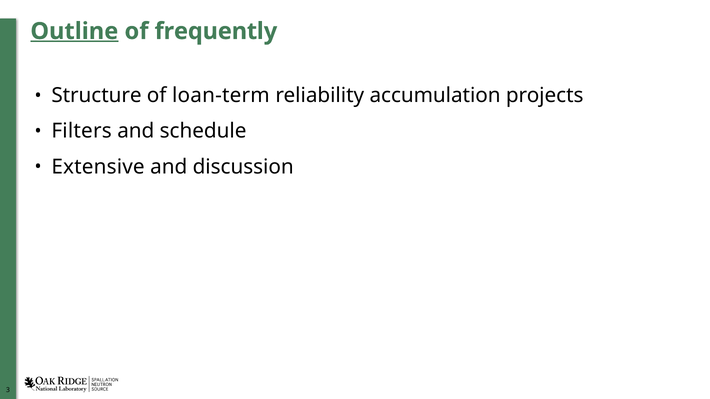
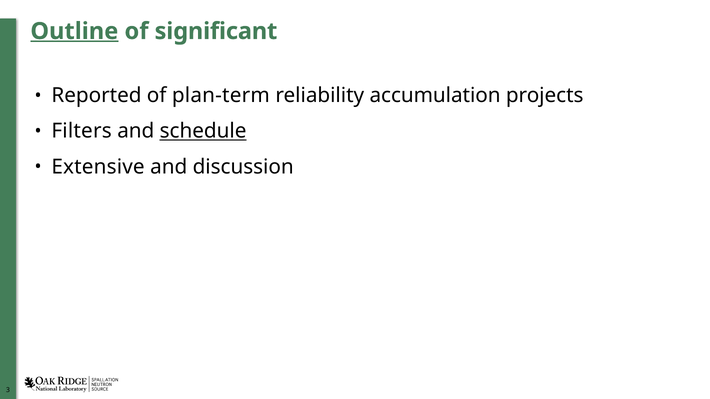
frequently: frequently -> significant (216, 31)
Structure: Structure -> Reported (96, 96)
loan-term: loan-term -> plan-term (221, 96)
schedule underline: none -> present (203, 131)
